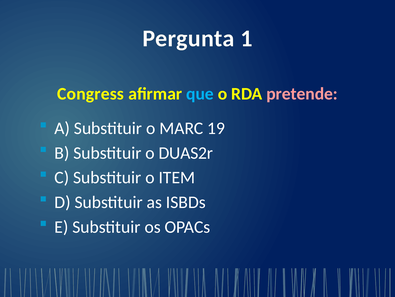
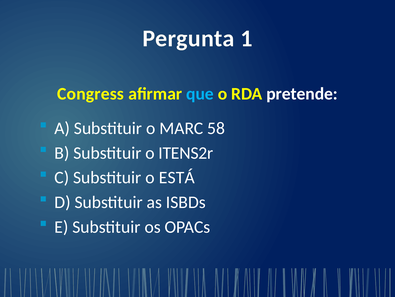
pretende colour: pink -> white (302, 94)
19: 19 -> 58 (216, 128)
DUAS2r: DUAS2r -> ITENS2r (186, 153)
ITEM: ITEM -> ESTÁ (177, 177)
